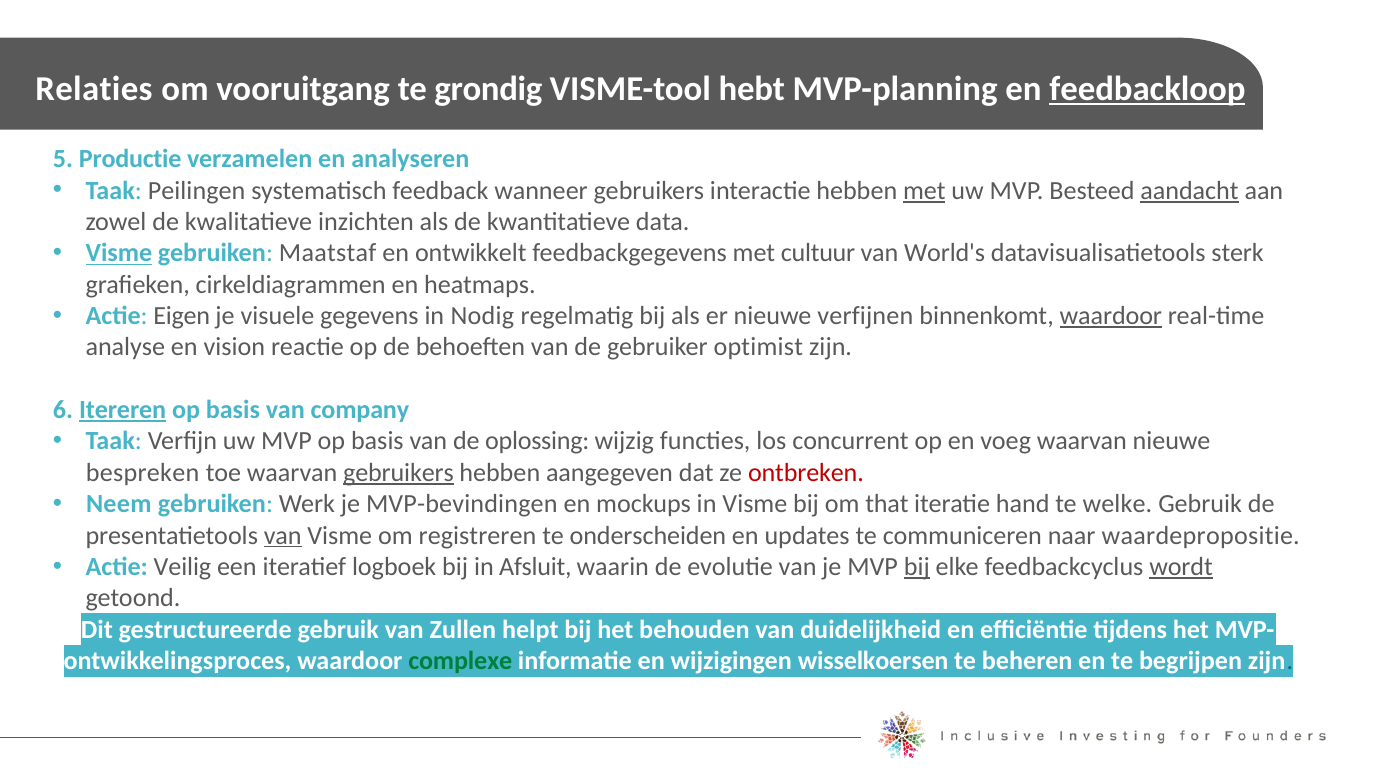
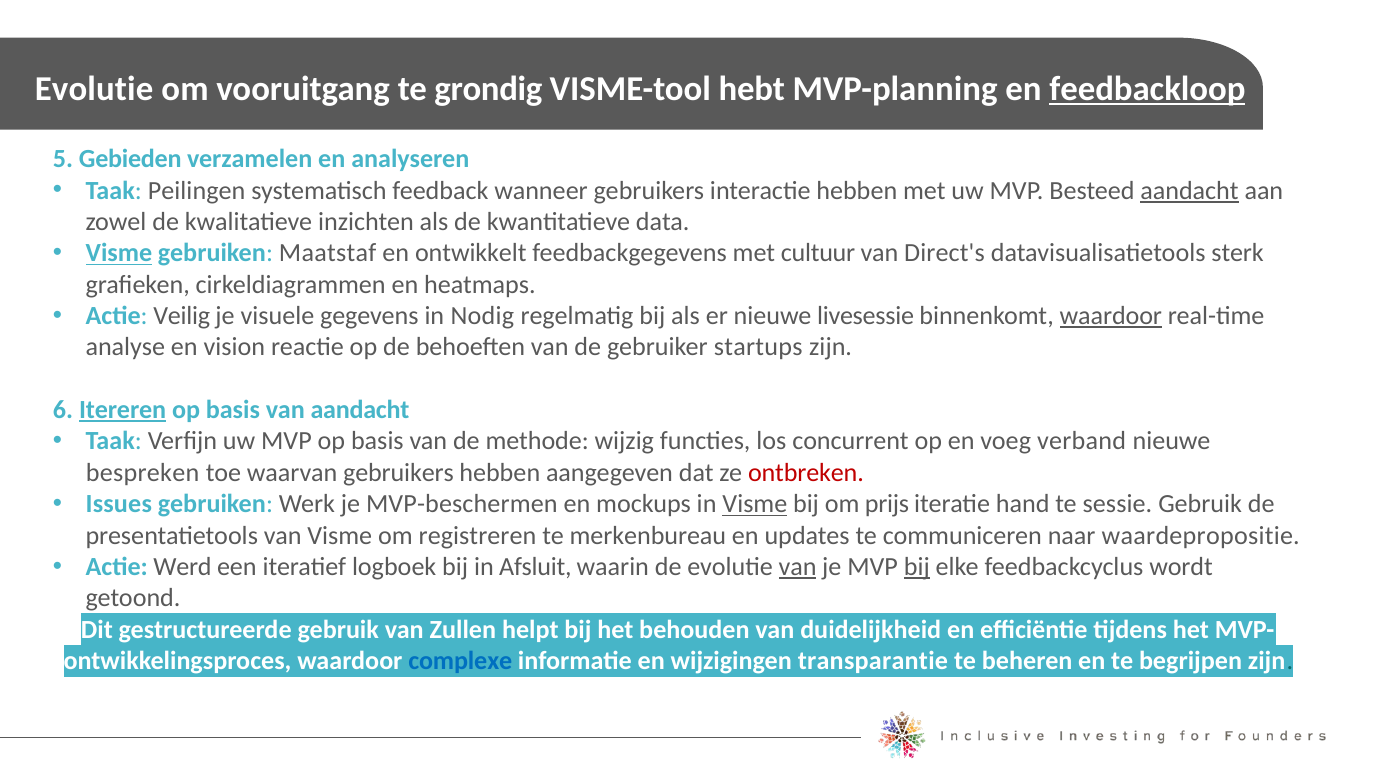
Relaties: Relaties -> Evolutie (94, 89)
Productie: Productie -> Gebieden (130, 159)
met underline: present -> none (924, 190)
World's: World's -> Direct's (944, 253)
Eigen: Eigen -> Veilig (182, 316)
verfijnen: verfijnen -> livesessie (866, 316)
optimist: optimist -> startups (758, 347)
van company: company -> aandacht (360, 410)
oplossing: oplossing -> methode (537, 441)
voeg waarvan: waarvan -> verband (1082, 441)
gebruikers underline: present -> none (398, 472)
Neem: Neem -> Issues (119, 504)
MVP-bevindingen: MVP-bevindingen -> MVP-beschermen (462, 504)
Visme underline: none -> present (755, 504)
that: that -> prijs (887, 504)
welke: welke -> sessie (1117, 504)
van underline: present -> none (283, 535)
onderscheiden: onderscheiden -> merkenbureau (648, 535)
Veilig: Veilig -> Werd (183, 566)
van underline: none -> present (798, 566)
wordt underline: present -> none (1181, 566)
complexe colour: green -> blue (460, 661)
wisselkoersen: wisselkoersen -> transparantie (873, 661)
